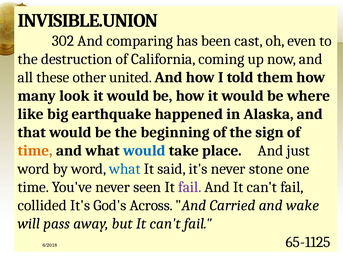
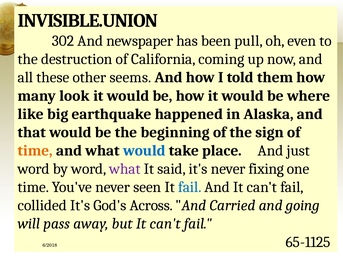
comparing: comparing -> newspaper (140, 41)
cast: cast -> pull (249, 41)
united: united -> seems (130, 78)
what colour: blue -> purple (125, 169)
stone: stone -> fixing (266, 169)
fail colour: purple -> blue (190, 187)
wake: wake -> going (303, 206)
